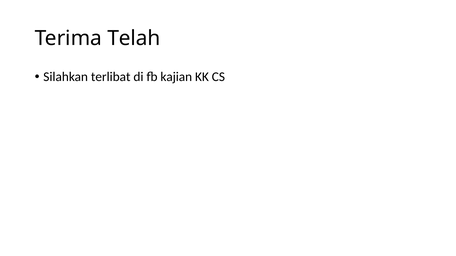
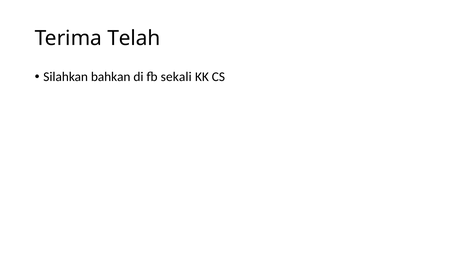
terlibat: terlibat -> bahkan (111, 77)
kajian: kajian -> sekali (176, 77)
